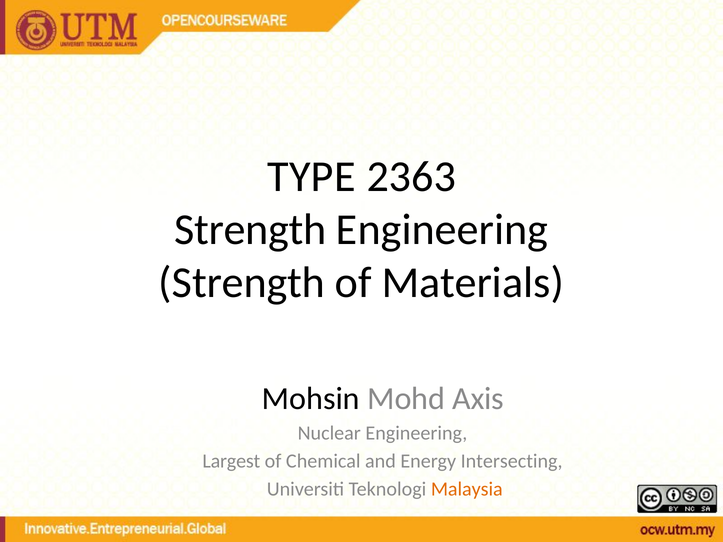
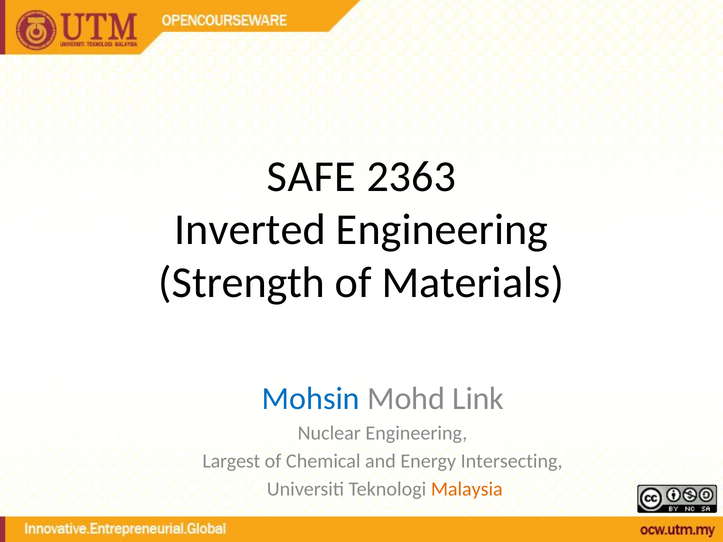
TYPE: TYPE -> SAFE (311, 177)
Strength: Strength -> Inverted (250, 230)
Mohsin colour: black -> blue (311, 399)
Axis: Axis -> Link (478, 399)
